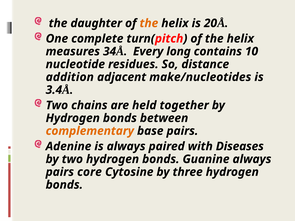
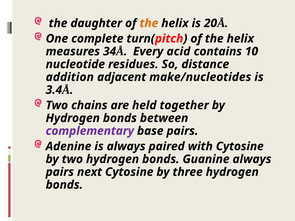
long: long -> acid (178, 51)
complementary colour: orange -> purple (90, 131)
with Diseases: Diseases -> Cytosine (240, 146)
core: core -> next (90, 172)
